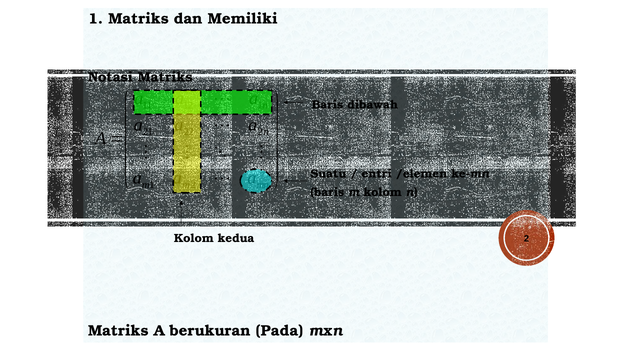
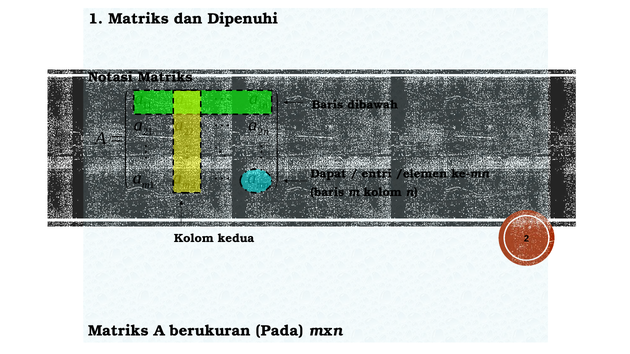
Memiliki: Memiliki -> Dipenuhi (243, 19)
Suatu: Suatu -> Dapat (328, 174)
